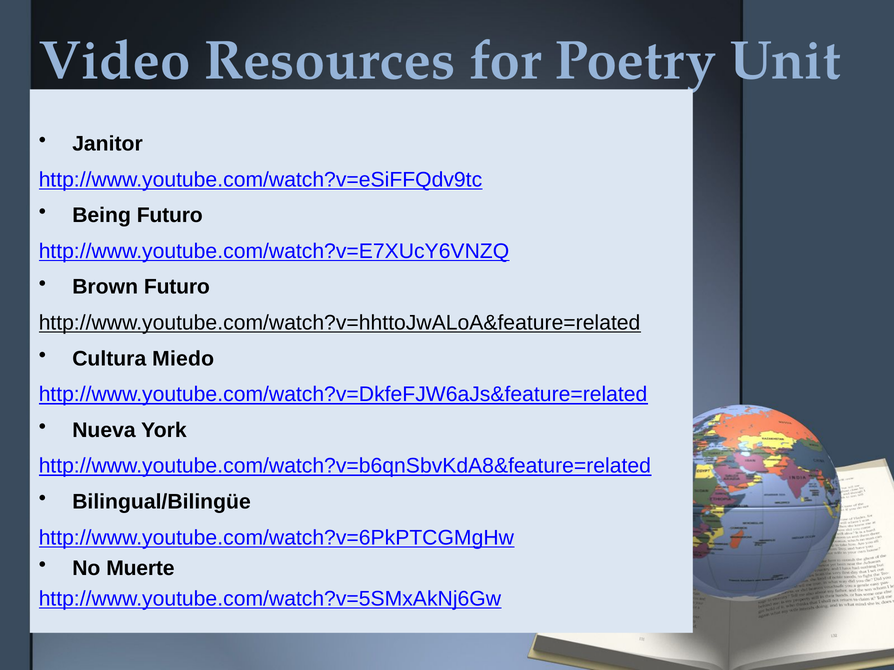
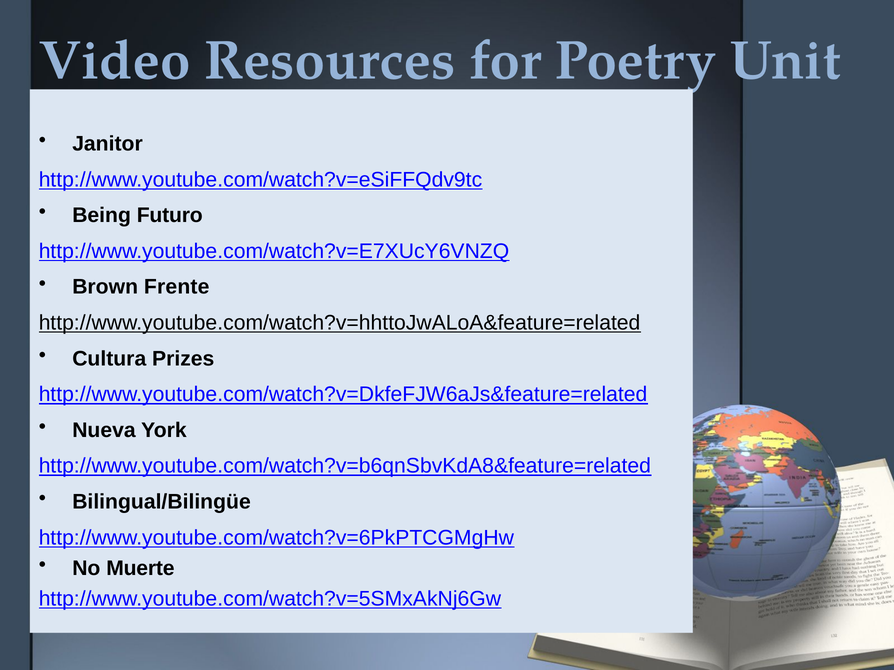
Brown Futuro: Futuro -> Frente (177, 287)
Miedo: Miedo -> Prizes (183, 359)
